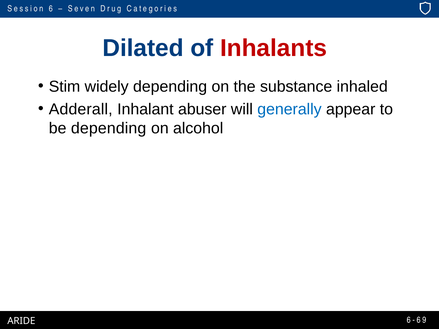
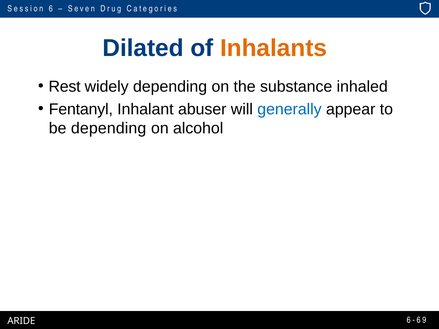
Inhalants colour: red -> orange (274, 48)
Stim: Stim -> Rest (65, 87)
Adderall: Adderall -> Fentanyl (81, 109)
